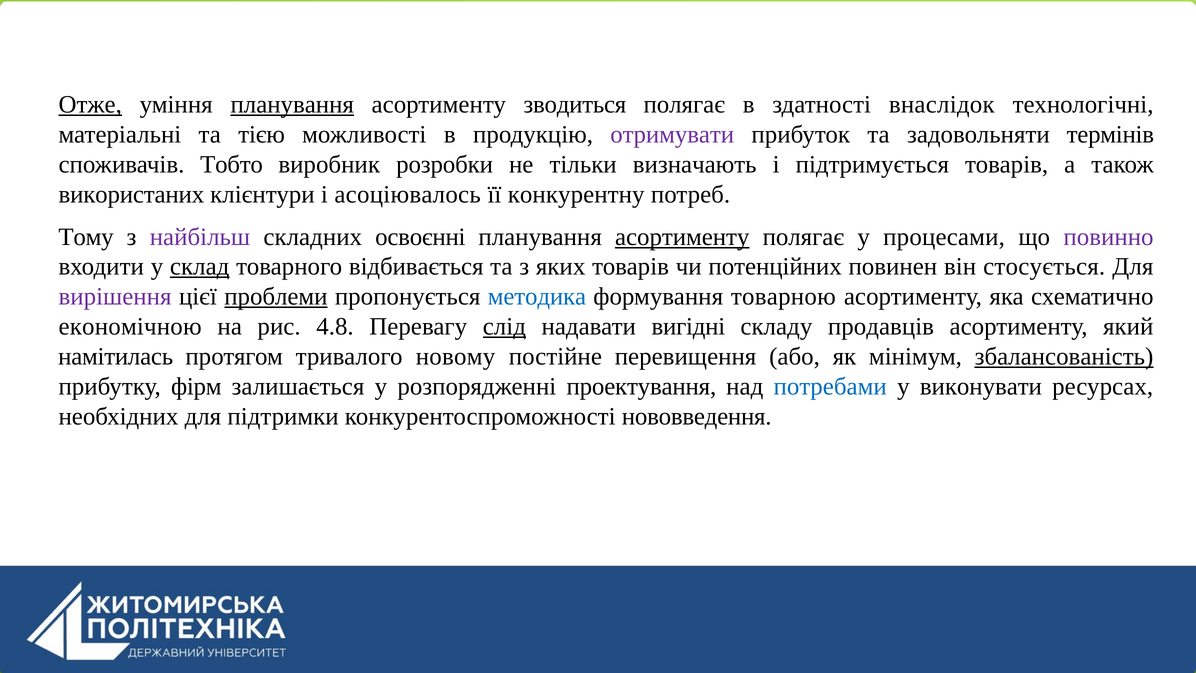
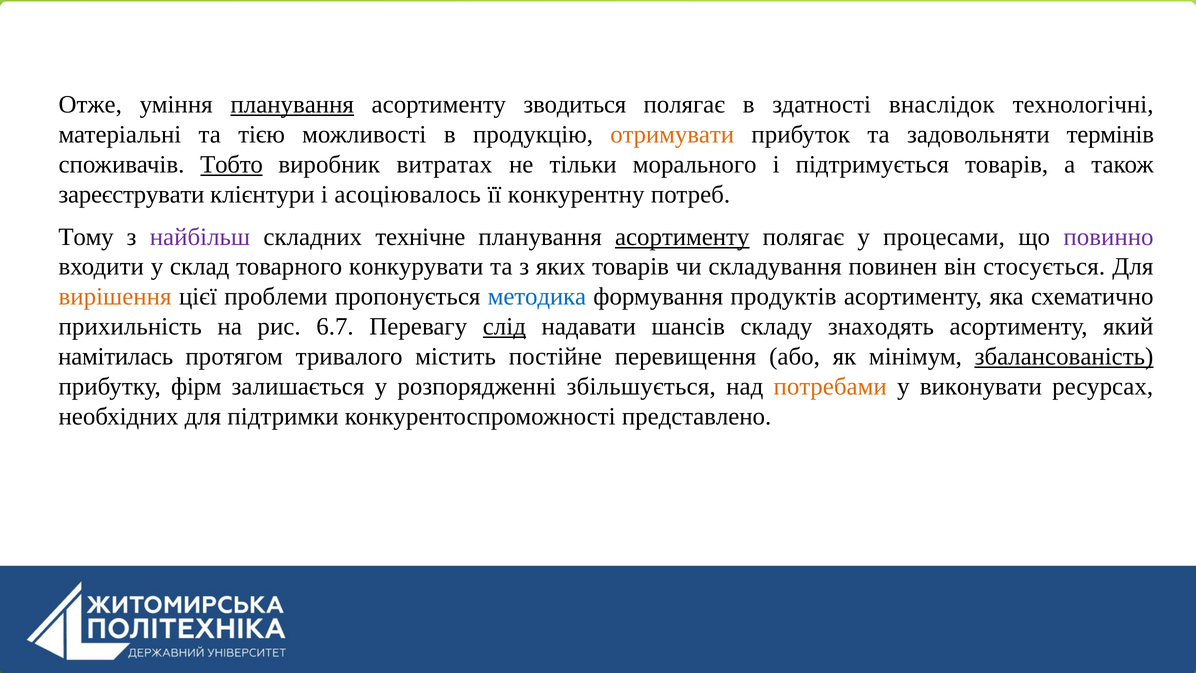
Отже underline: present -> none (90, 105)
отримувати colour: purple -> orange (672, 135)
Тобто underline: none -> present (232, 164)
розробки: розробки -> витратах (444, 164)
визначають: визначають -> морального (695, 164)
використаних: використаних -> зареєструвати (131, 194)
освоєнні: освоєнні -> технічне (420, 237)
склад underline: present -> none (200, 267)
відбивається: відбивається -> конкурувати (416, 267)
потенційних: потенційних -> складування (775, 267)
вирішення colour: purple -> orange (115, 297)
проблеми underline: present -> none (276, 297)
товарною: товарною -> продуктів (783, 297)
економічною: економічною -> прихильність (130, 326)
4.8: 4.8 -> 6.7 (335, 326)
вигідні: вигідні -> шансів (688, 326)
продавців: продавців -> знаходять (881, 326)
новому: новому -> містить (456, 356)
проектування: проектування -> збільшується (641, 386)
потребами colour: blue -> orange (830, 386)
нововведення: нововведення -> представлено (697, 416)
